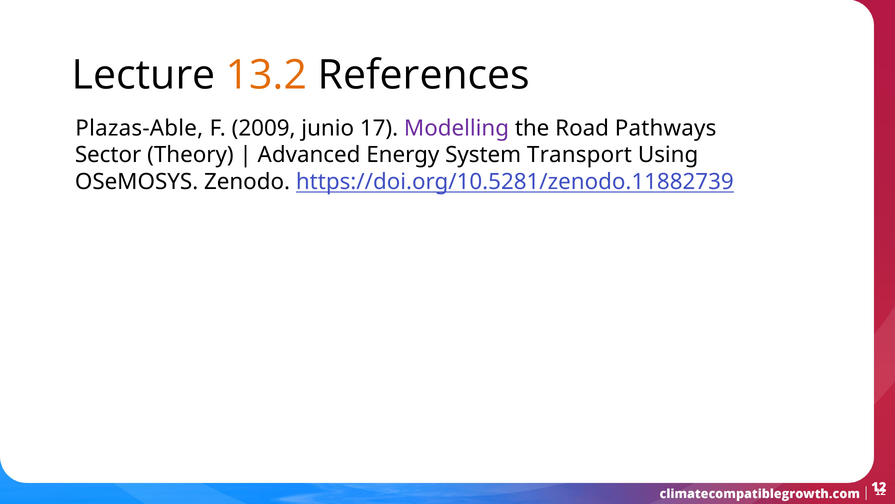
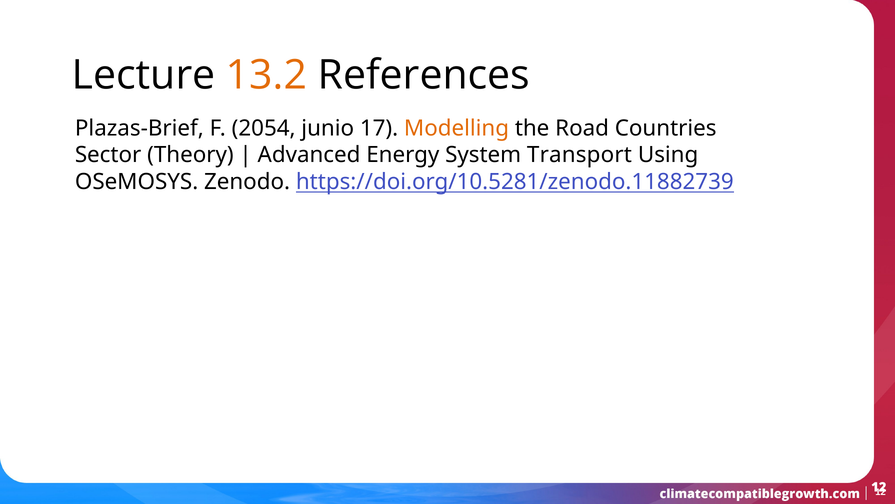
Plazas-Able: Plazas-Able -> Plazas-Brief (139, 128)
2009: 2009 -> 2054 (264, 128)
Modelling colour: purple -> orange (457, 128)
Pathways: Pathways -> Countries (666, 128)
